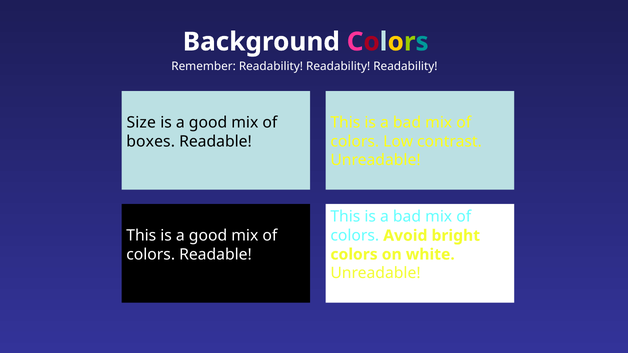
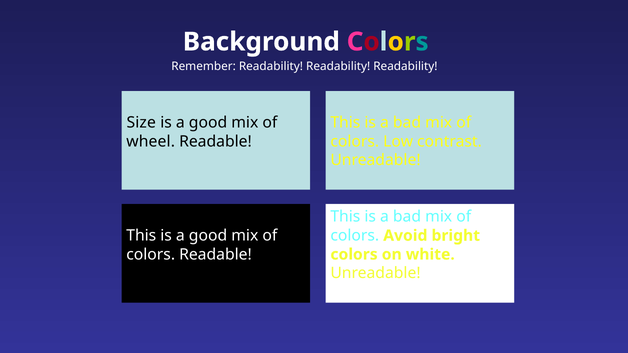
boxes: boxes -> wheel (151, 142)
